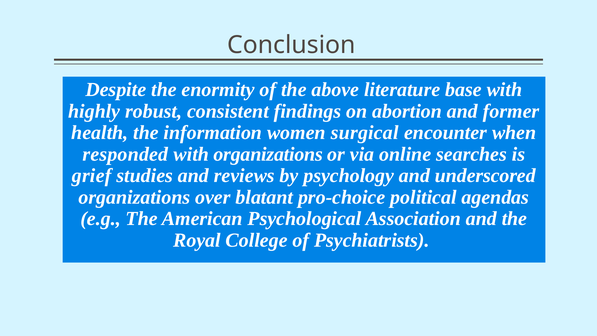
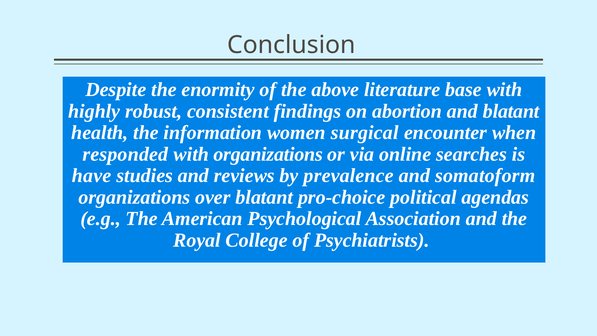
and former: former -> blatant (511, 111)
grief: grief -> have (92, 176)
psychology: psychology -> prevalence (349, 176)
underscored: underscored -> somatoform (485, 176)
